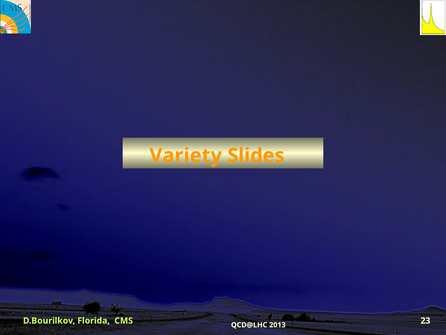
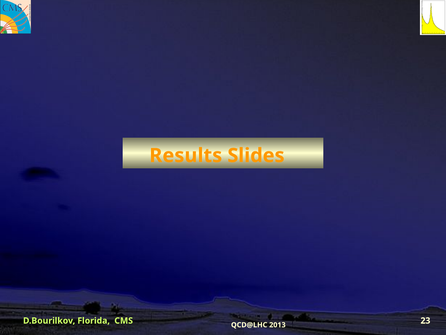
Variety: Variety -> Results (186, 155)
